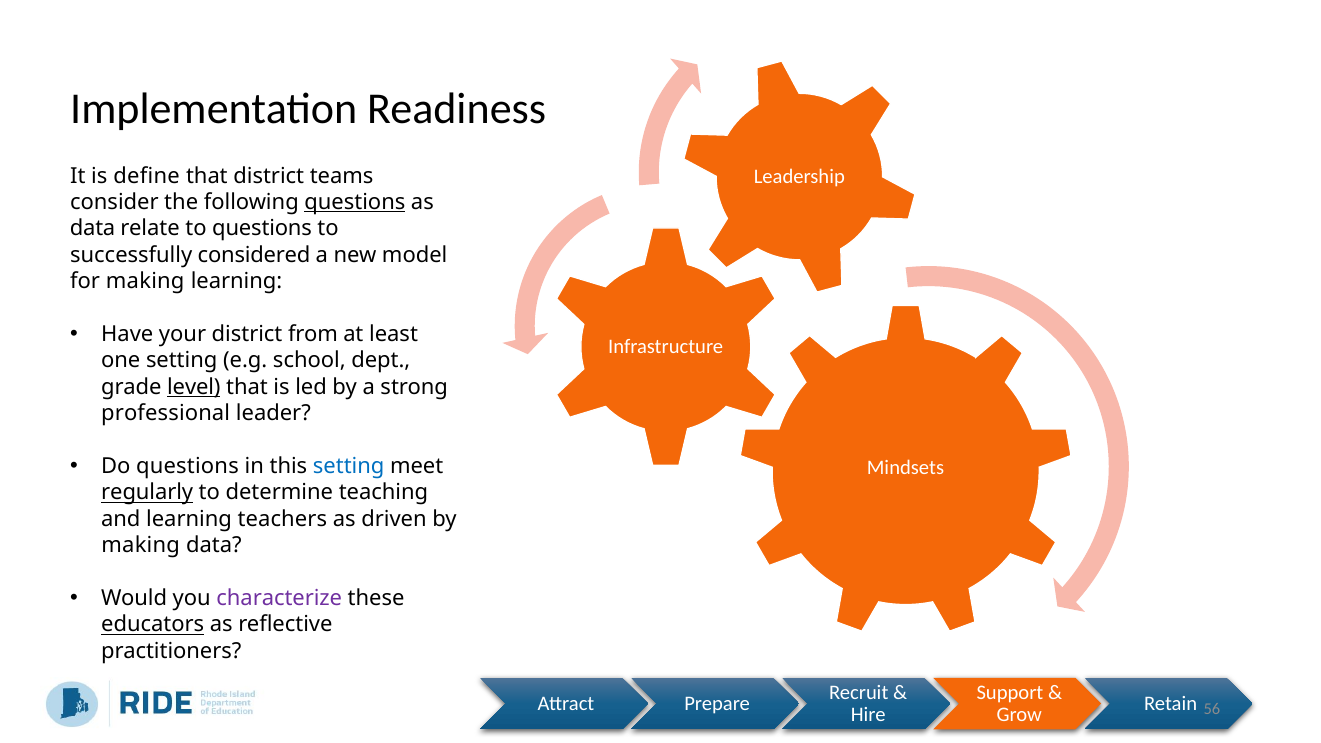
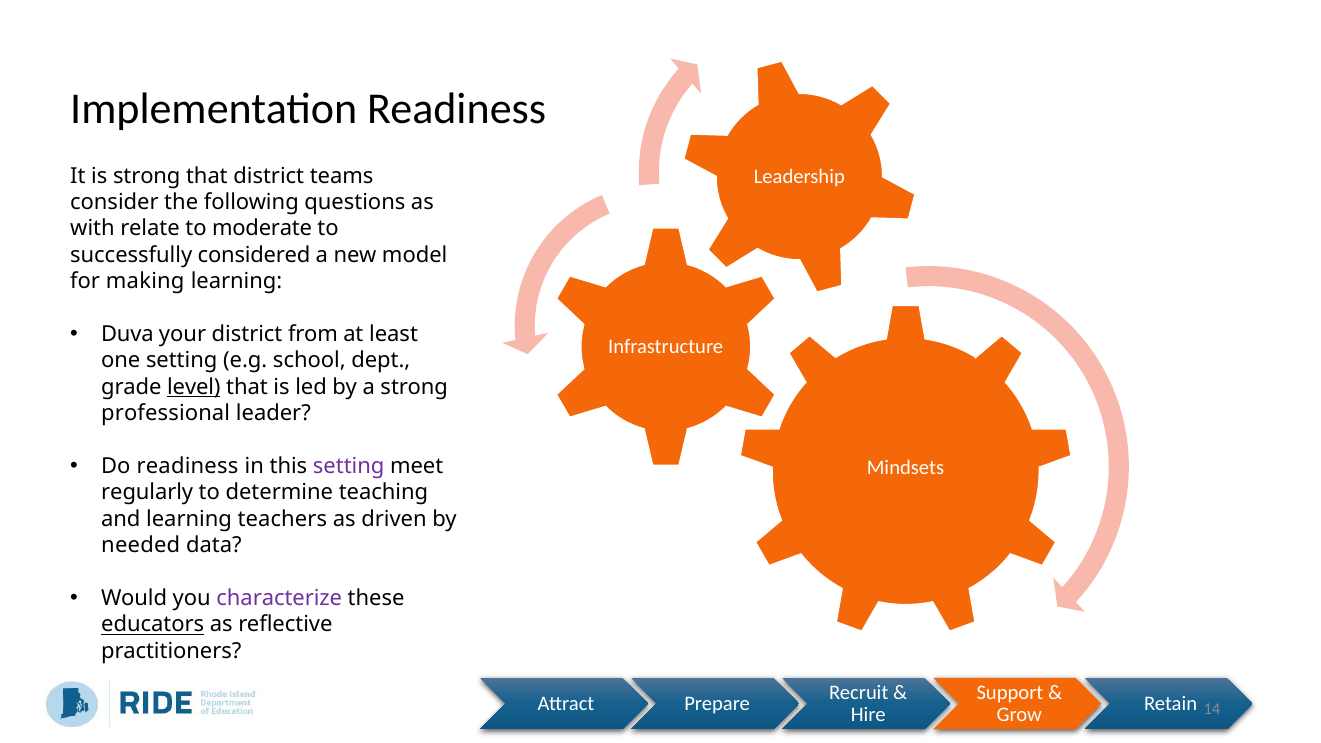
is define: define -> strong (147, 176)
questions underline: present -> none (355, 202)
data: data -> with (92, 229)
to questions: questions -> moderate (262, 229)
Have: Have -> Duva (127, 334)
Do questions: questions -> readiness (187, 466)
setting colour: blue -> purple (349, 466)
regularly underline: present -> none (147, 493)
making: making -> needed (141, 546)
56: 56 -> 14 (1212, 709)
